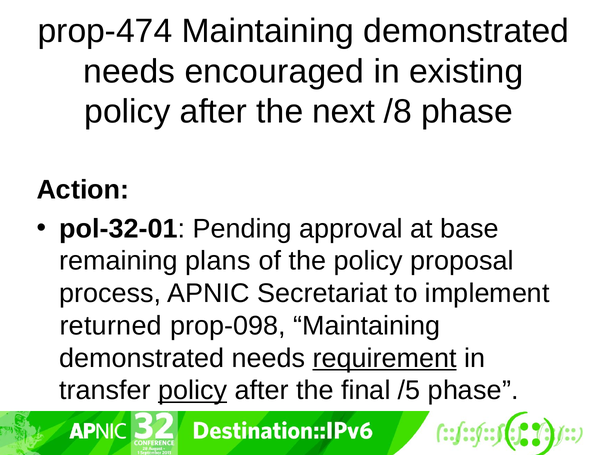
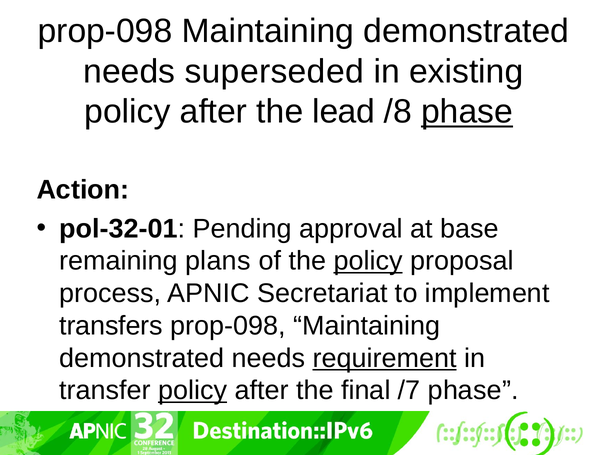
prop-474: prop-474 -> prop-098 (105, 31)
encouraged: encouraged -> superseded (274, 71)
next: next -> lead (344, 112)
phase underline: none -> present (467, 112)
policy underline: none -> present (368, 261)
returned: returned -> transfers (111, 326)
/5: /5 -> /7 (409, 391)
